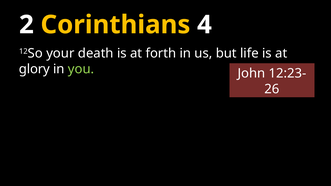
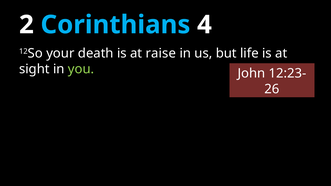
Corinthians colour: yellow -> light blue (115, 25)
forth: forth -> raise (161, 53)
glory: glory -> sight (34, 69)
